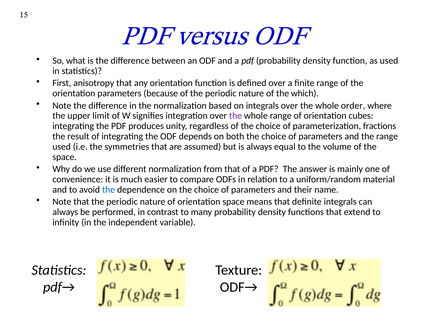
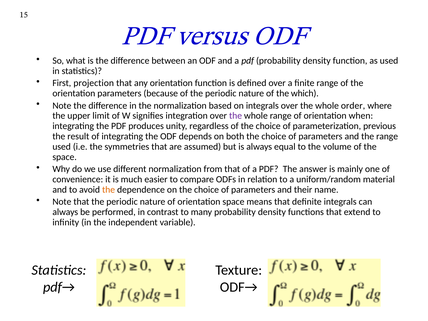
anisotropy: anisotropy -> projection (94, 83)
cubes: cubes -> when (361, 116)
fractions: fractions -> previous (380, 126)
the colour: blue -> orange (109, 190)
